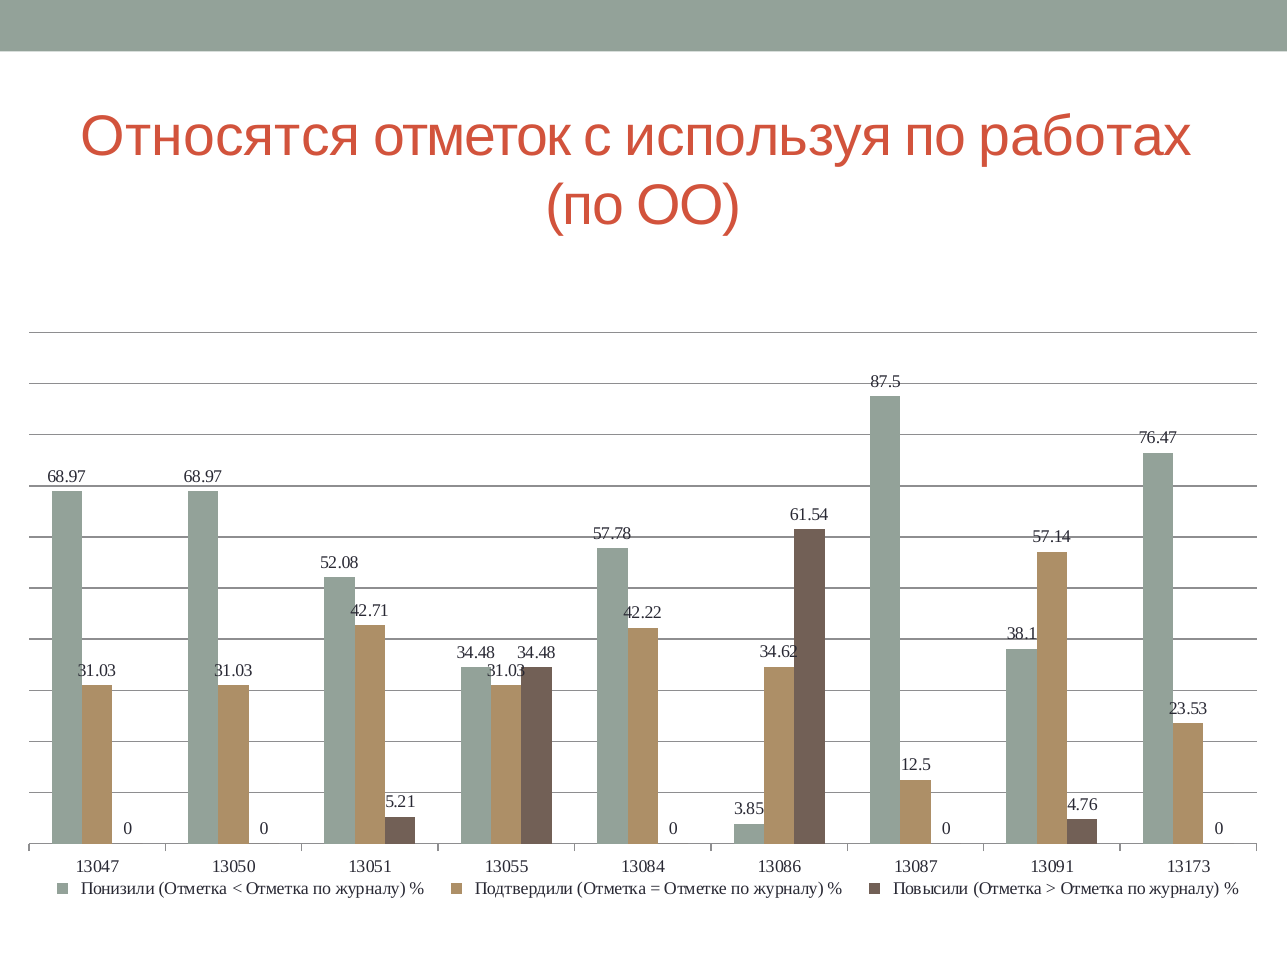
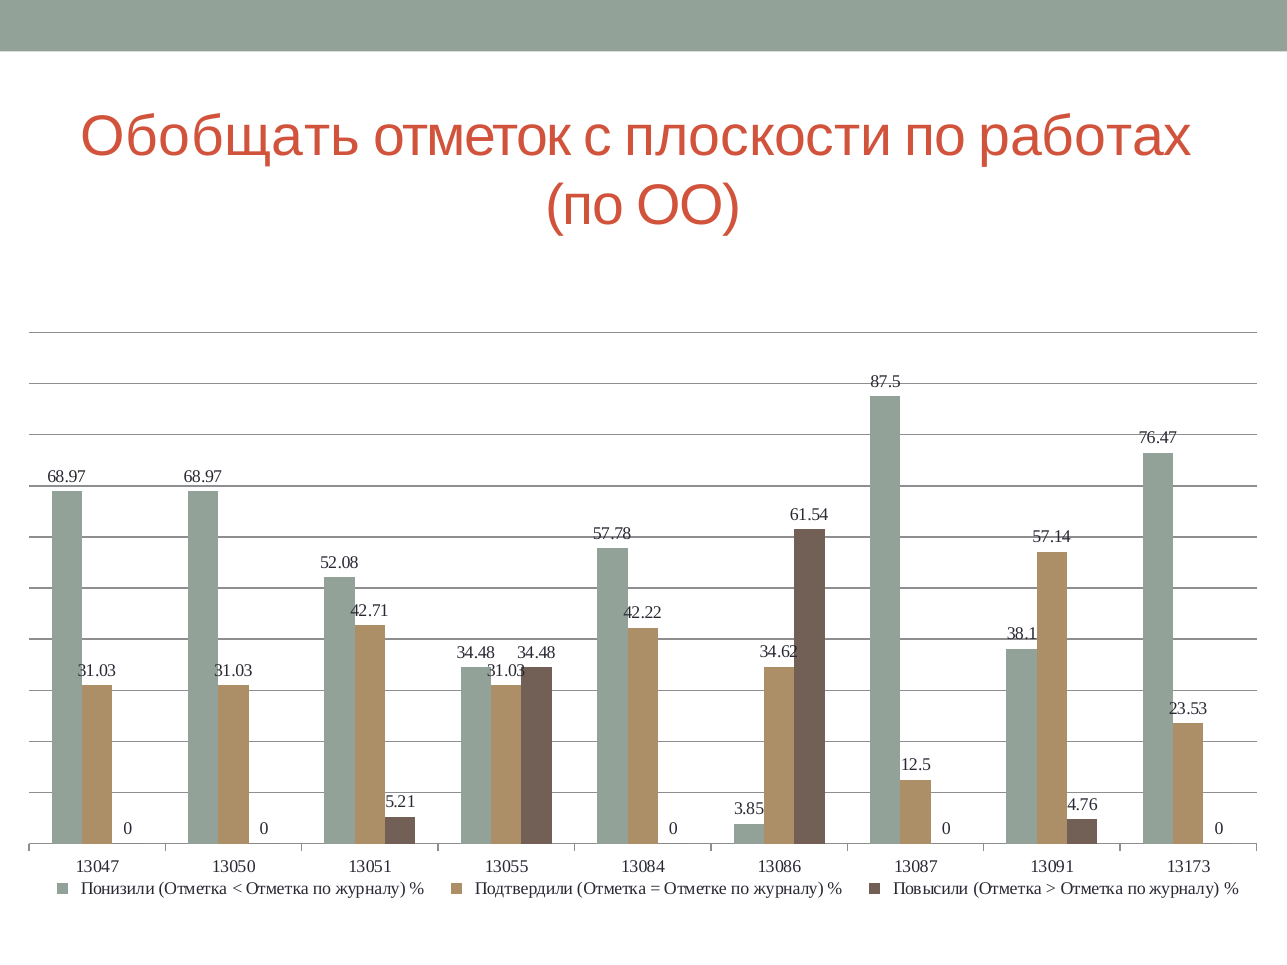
Относятся: Относятся -> Обобщать (221, 137)
используя: используя -> плоскости (759, 137)
